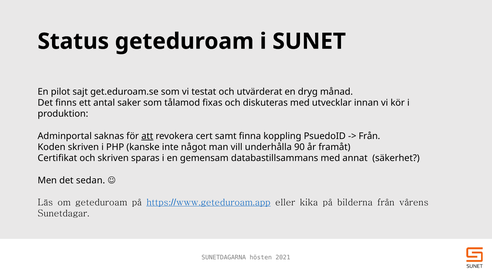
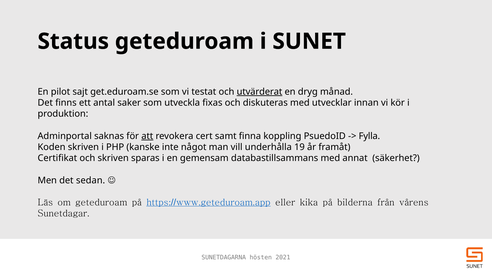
utvärderat underline: none -> present (259, 92)
tålamod: tålamod -> utveckla (182, 103)
Från: Från -> Fylla (369, 136)
90: 90 -> 19 (299, 147)
